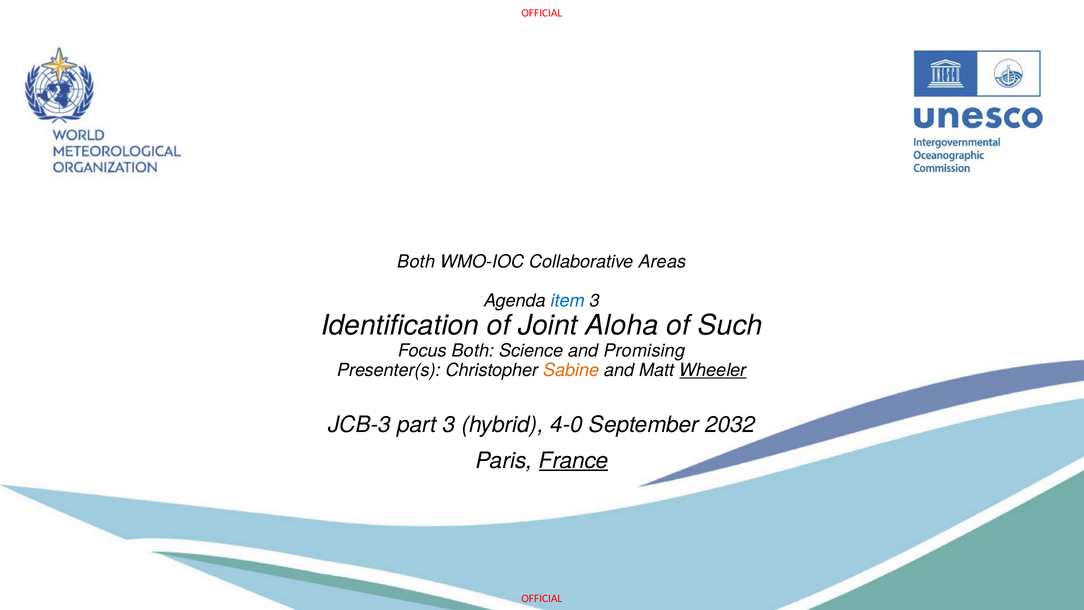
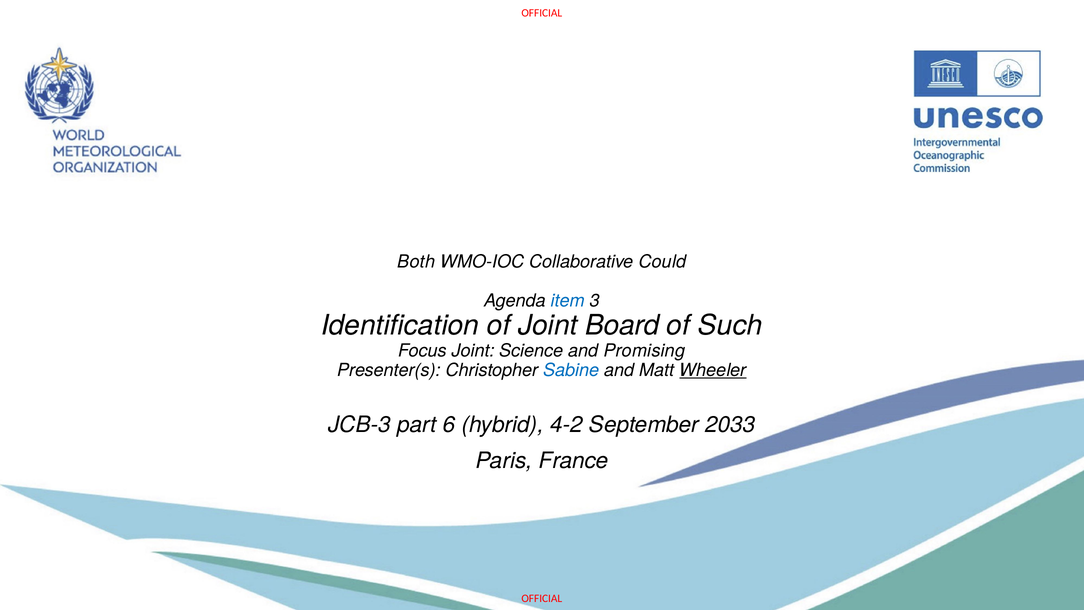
Areas: Areas -> Could (662, 262)
Aloha: Aloha -> Board (622, 325)
Focus Both: Both -> Joint (473, 351)
Sabine colour: orange -> blue (571, 370)
part 3: 3 -> 6 (449, 425)
4-0: 4-0 -> 4-2 (566, 425)
2032: 2032 -> 2033 (730, 425)
France underline: present -> none (574, 460)
